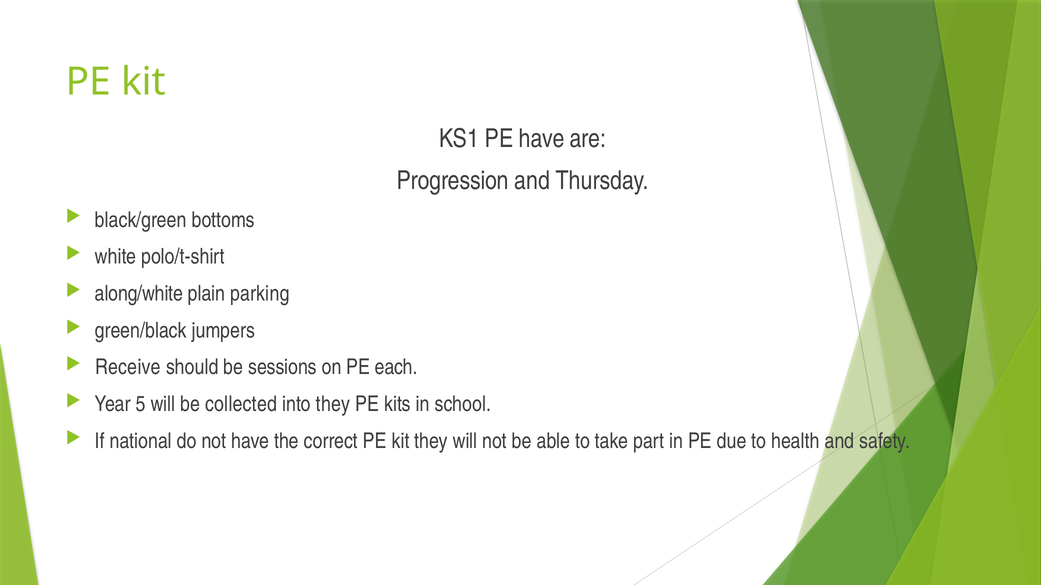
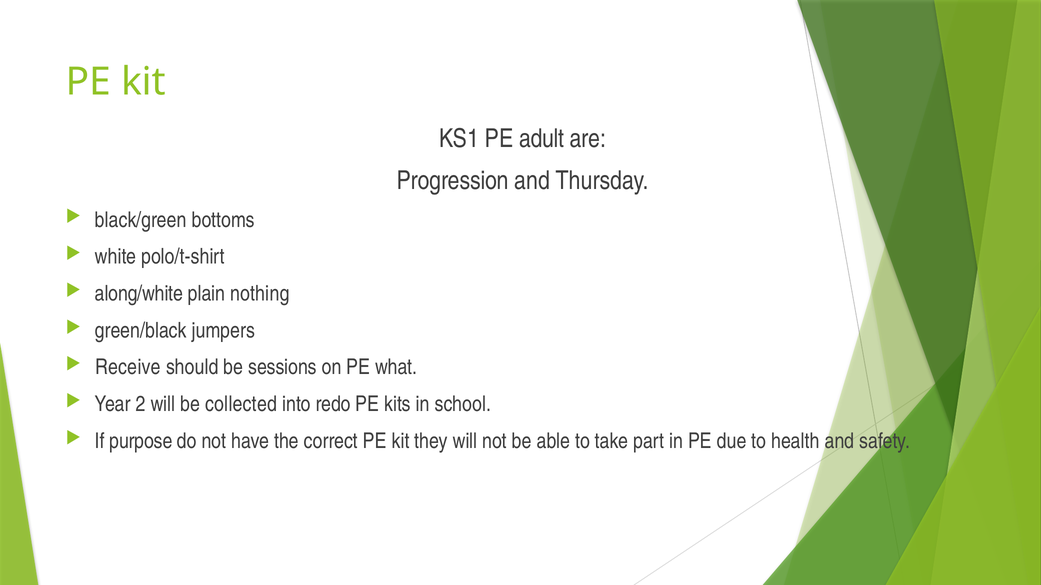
PE have: have -> adult (542, 139)
parking: parking -> nothing (260, 294)
each: each -> what (396, 368)
5: 5 -> 2 (141, 405)
into they: they -> redo (333, 405)
national: national -> purpose (141, 441)
